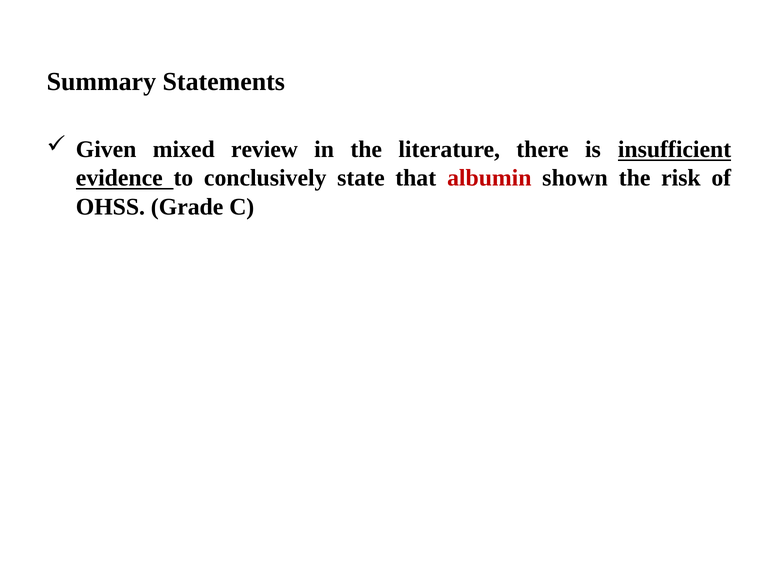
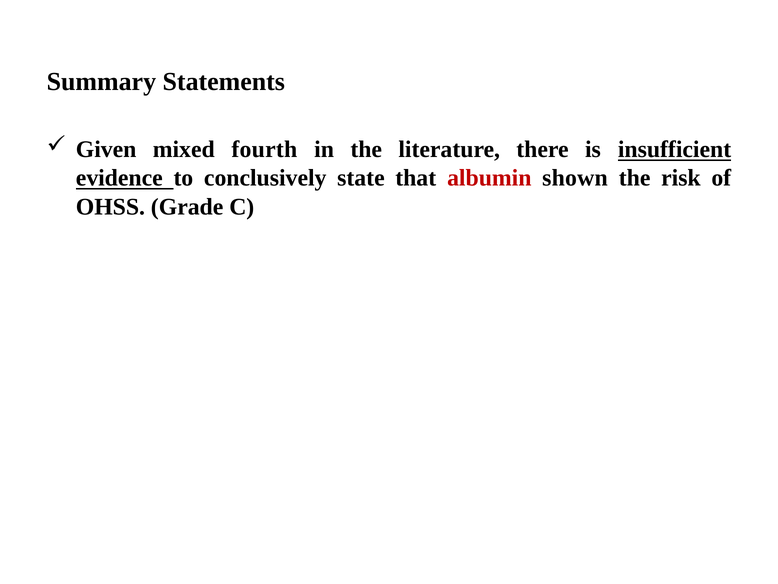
review: review -> fourth (264, 149)
